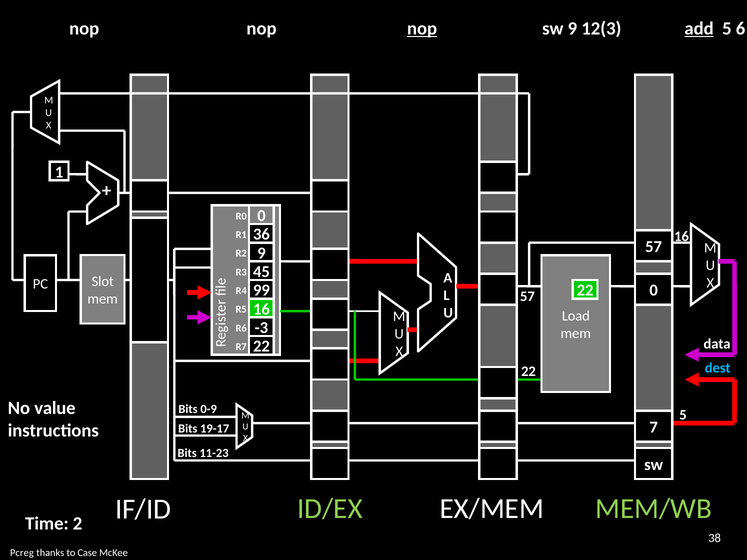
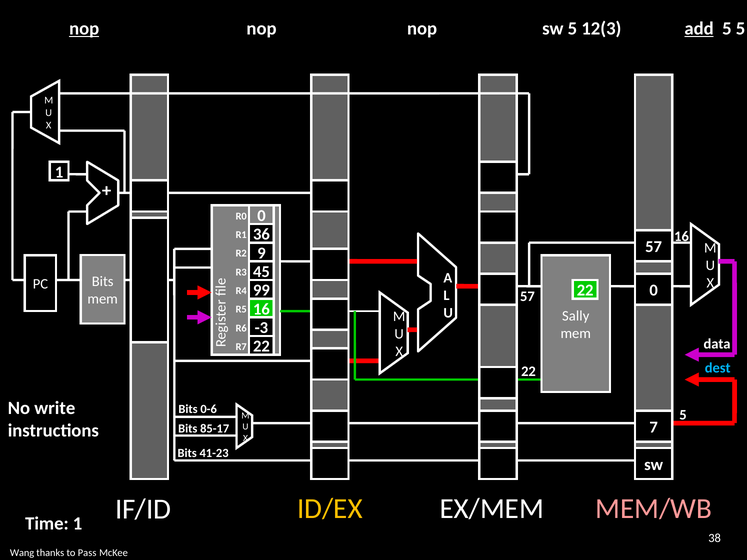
nop underline: none -> present (84, 29)
nop underline: present -> none (422, 29)
sw 9: 9 -> 5 (572, 29)
6: 6 -> 5 (741, 29)
PC Slot: Slot -> Bits (103, 282)
Load: Load -> Sally (576, 316)
value: value -> write (55, 408)
0-9: 0-9 -> 0-6 (209, 409)
19-17: 19-17 -> 85-17 (215, 429)
11-23: 11-23 -> 41-23 (214, 453)
ID/EX colour: light green -> yellow (330, 509)
MEM/WB colour: light green -> pink (654, 509)
Time 2: 2 -> 1 (78, 524)
Pcreg: Pcreg -> Wang (22, 553)
Case: Case -> Pass (87, 553)
